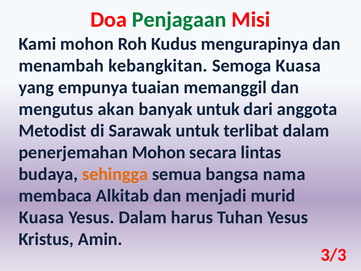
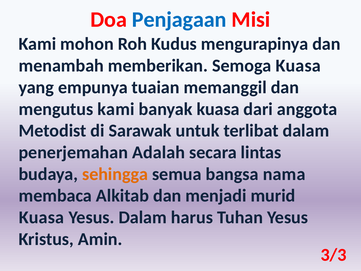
Penjagaan colour: green -> blue (179, 20)
kebangkitan: kebangkitan -> memberikan (158, 66)
mengutus akan: akan -> kami (116, 109)
banyak untuk: untuk -> kuasa (218, 109)
penerjemahan Mohon: Mohon -> Adalah (159, 152)
